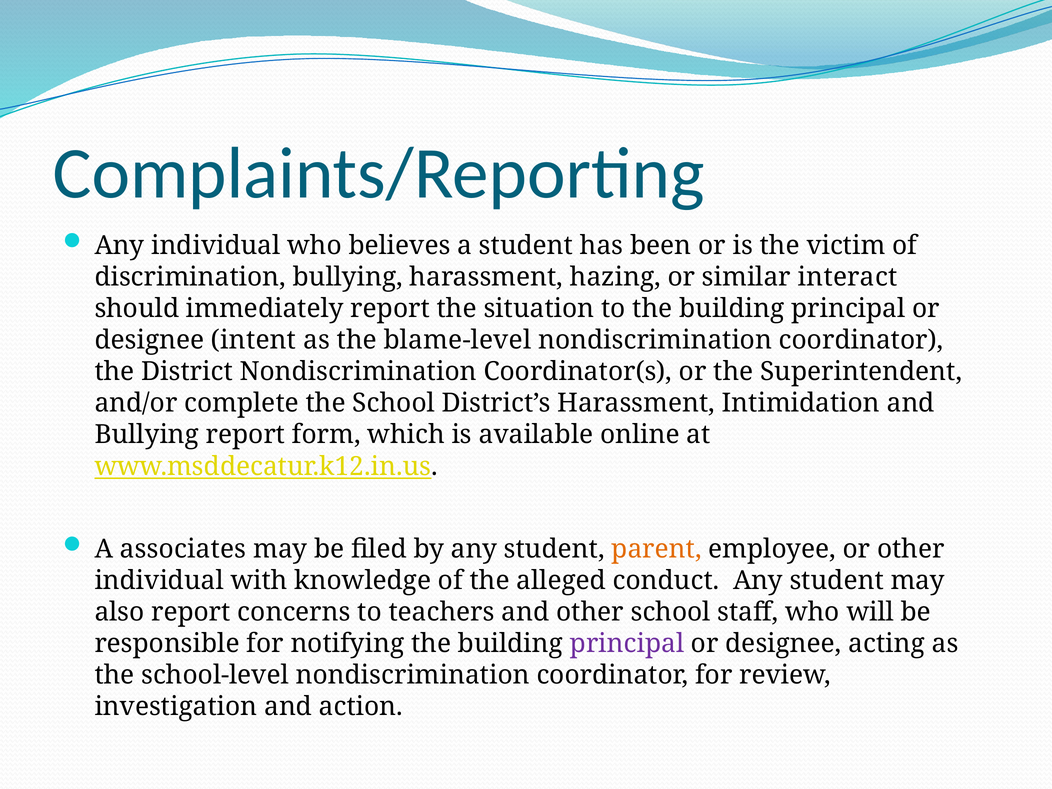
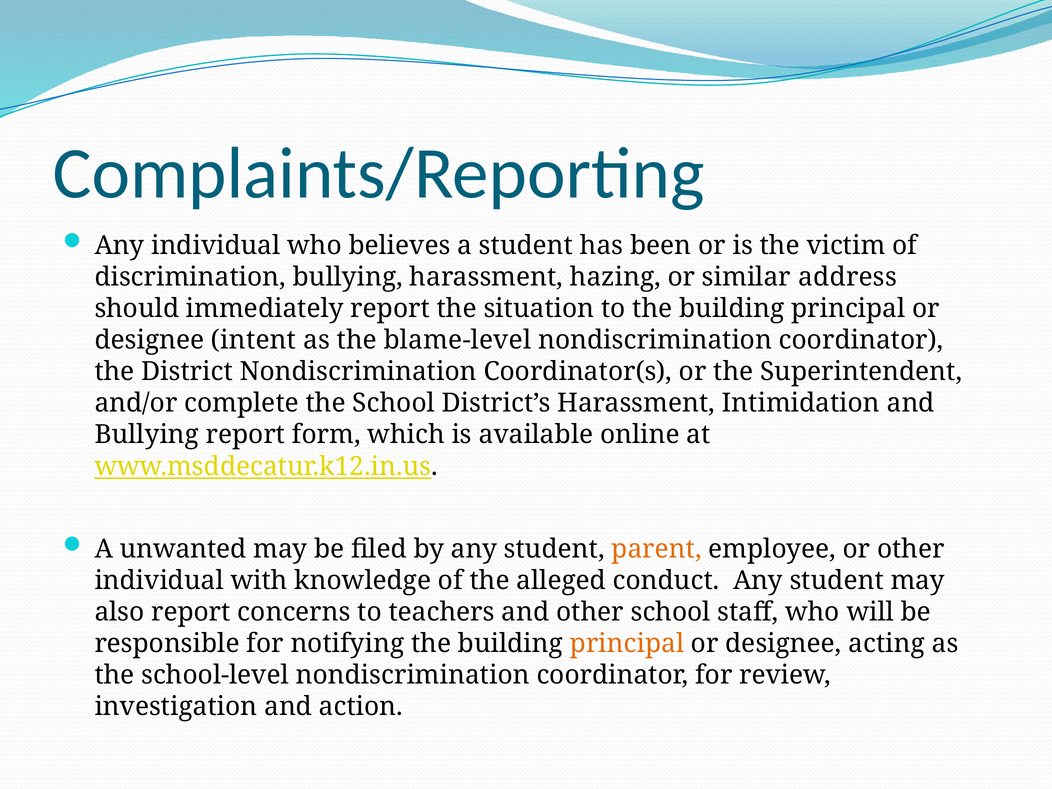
interact: interact -> address (848, 277)
associates: associates -> unwanted (183, 549)
principal colour: purple -> orange (627, 644)
